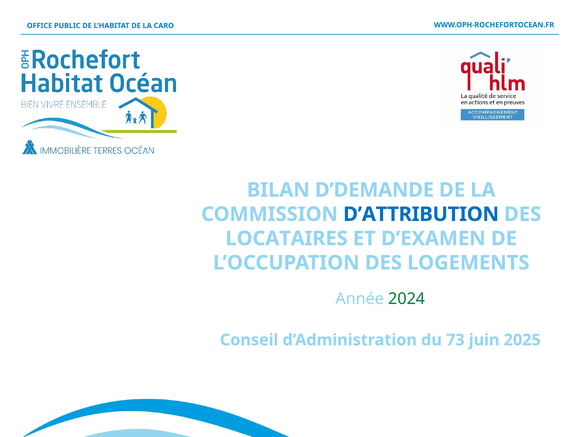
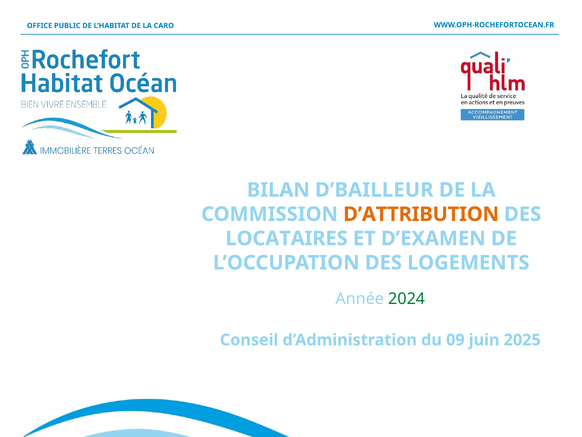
D’DEMANDE: D’DEMANDE -> D’BAILLEUR (374, 190)
D’ATTRIBUTION colour: blue -> orange (421, 214)
73: 73 -> 09 (455, 340)
